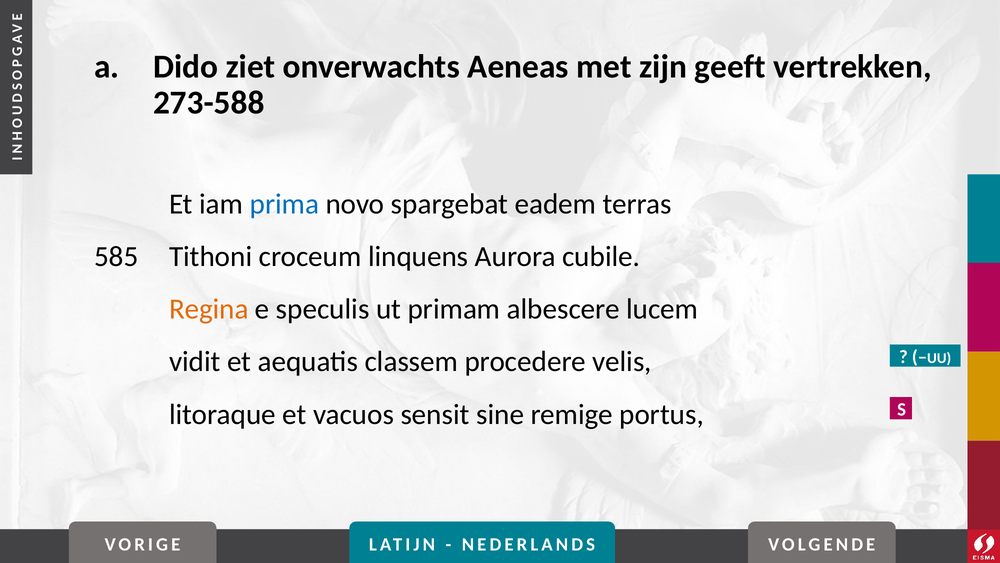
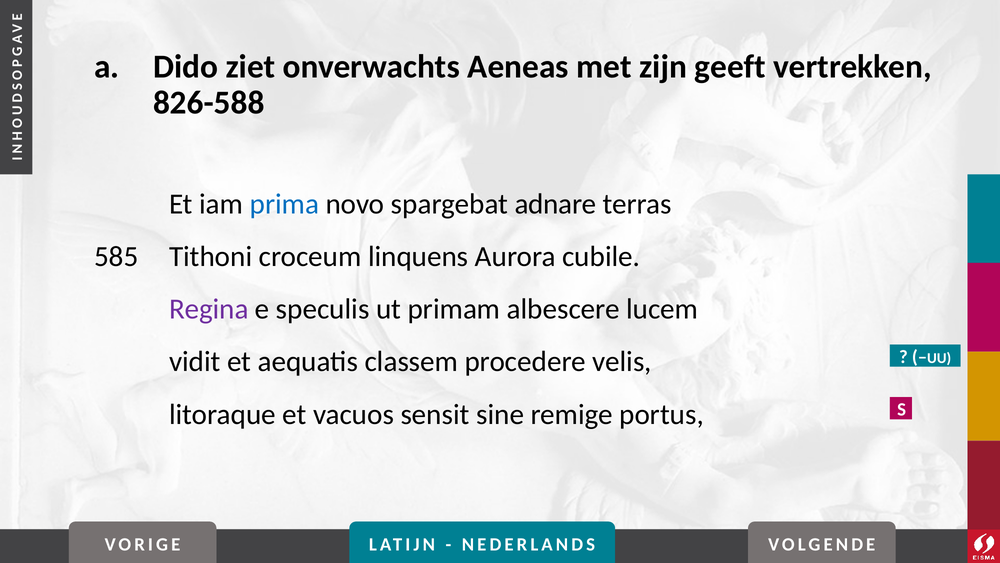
273-588: 273-588 -> 826-588 (209, 103)
eadem: eadem -> adnare (555, 204)
Regina colour: orange -> purple (209, 309)
